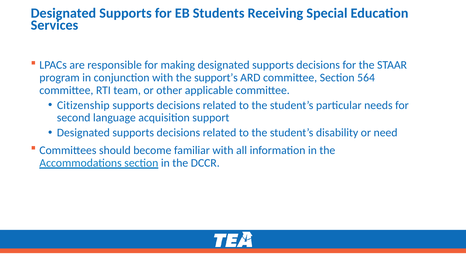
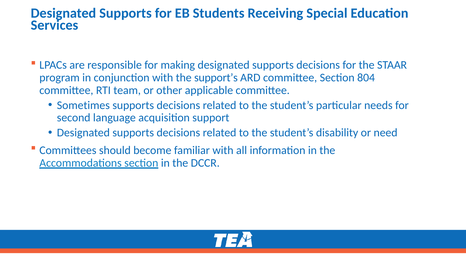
564: 564 -> 804 (366, 78)
Citizenship: Citizenship -> Sometimes (83, 105)
